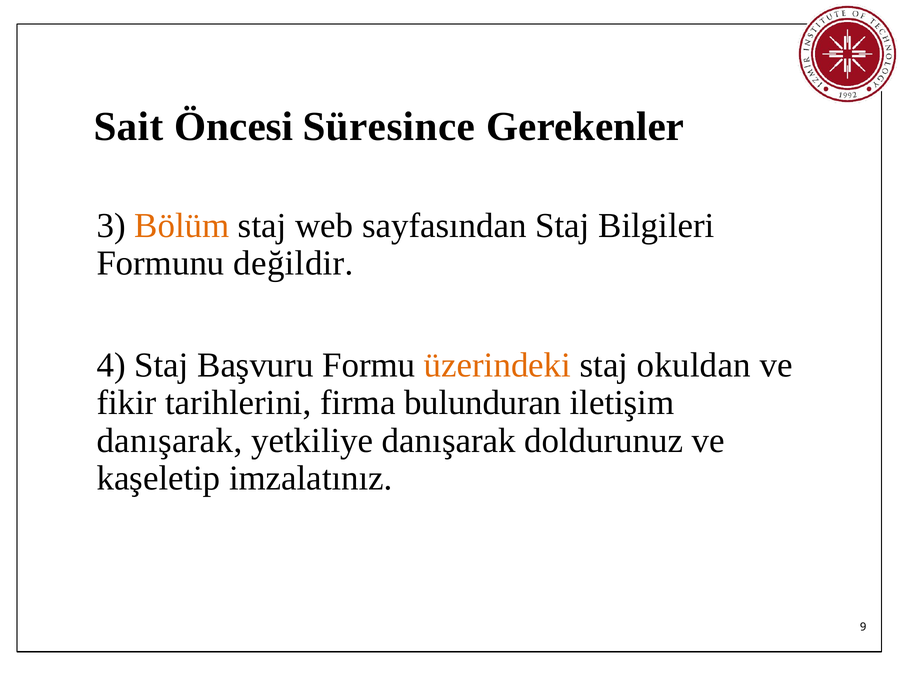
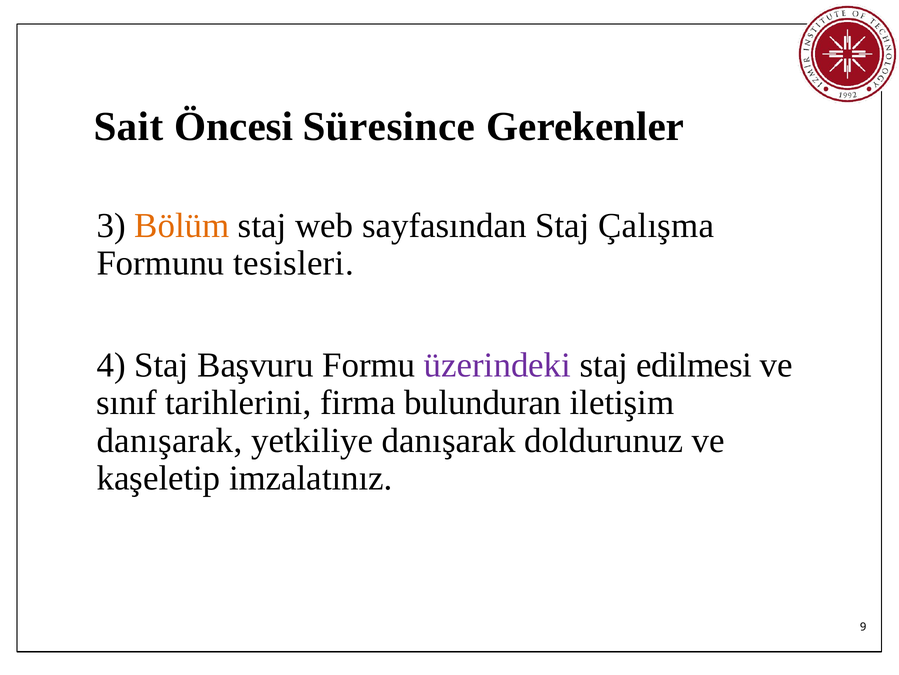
Bilgileri: Bilgileri -> Çalışma (656, 225)
değildir: değildir -> tesisleri (294, 263)
üzerindeki colour: orange -> purple (498, 365)
okuldan: okuldan -> edilmesi (694, 365)
fikir: fikir -> sınıf (127, 402)
